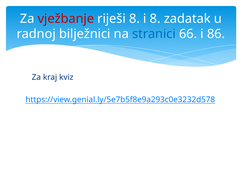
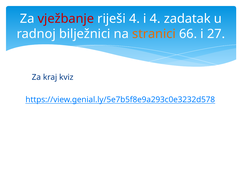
riješi 8: 8 -> 4 (134, 19)
i 8: 8 -> 4 (155, 19)
stranici colour: blue -> orange (154, 34)
86: 86 -> 27 (216, 34)
